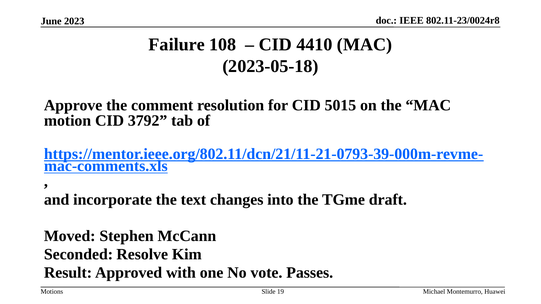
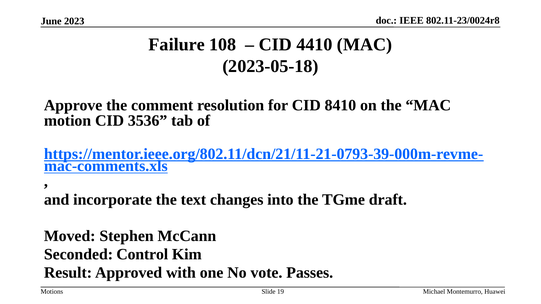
5015: 5015 -> 8410 (340, 105)
3792: 3792 -> 3536 (148, 121)
Resolve: Resolve -> Control (142, 255)
